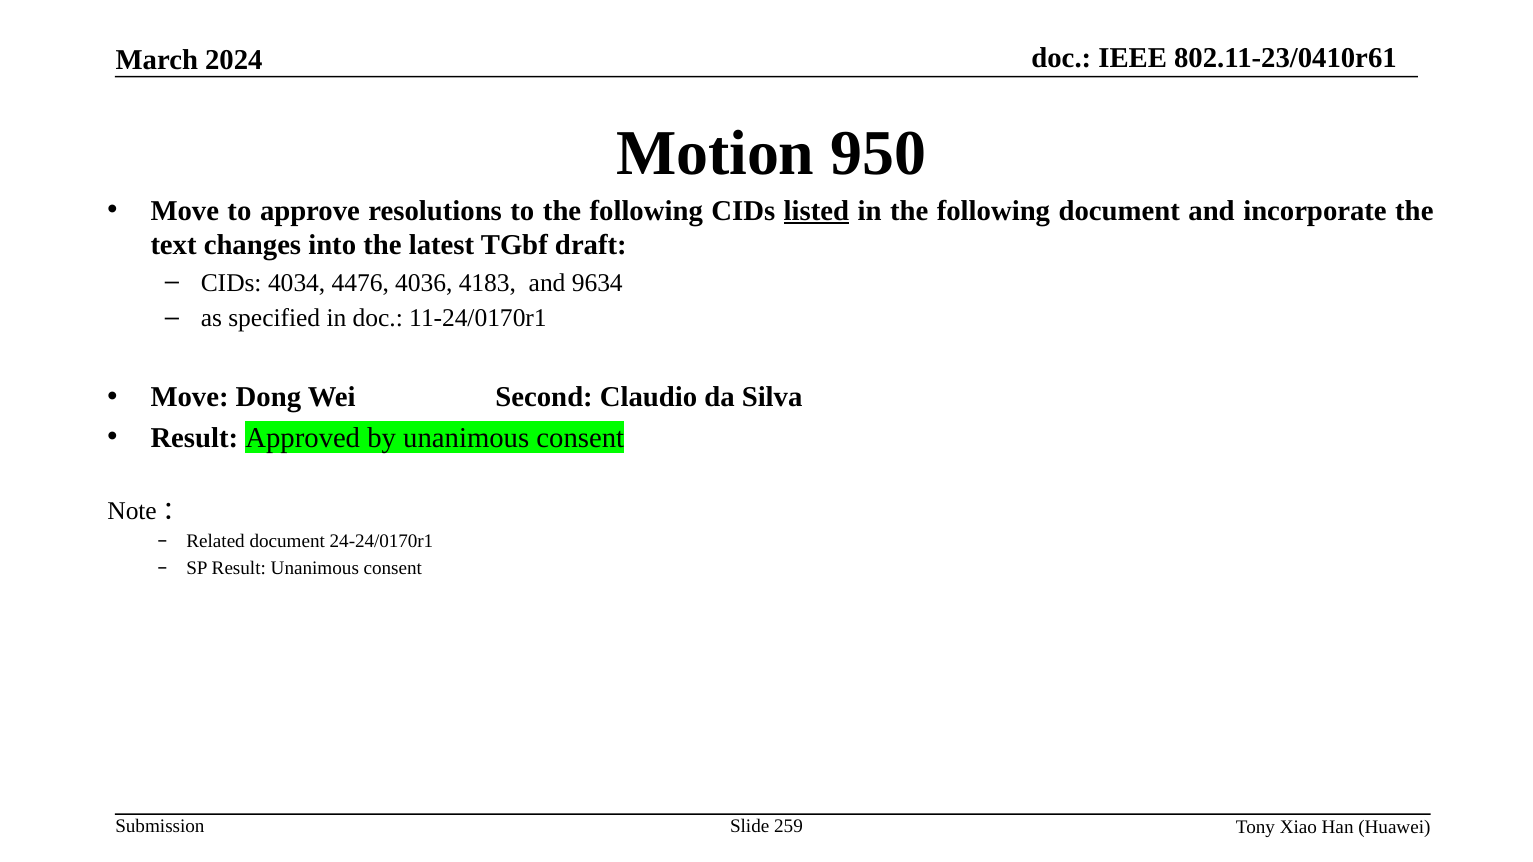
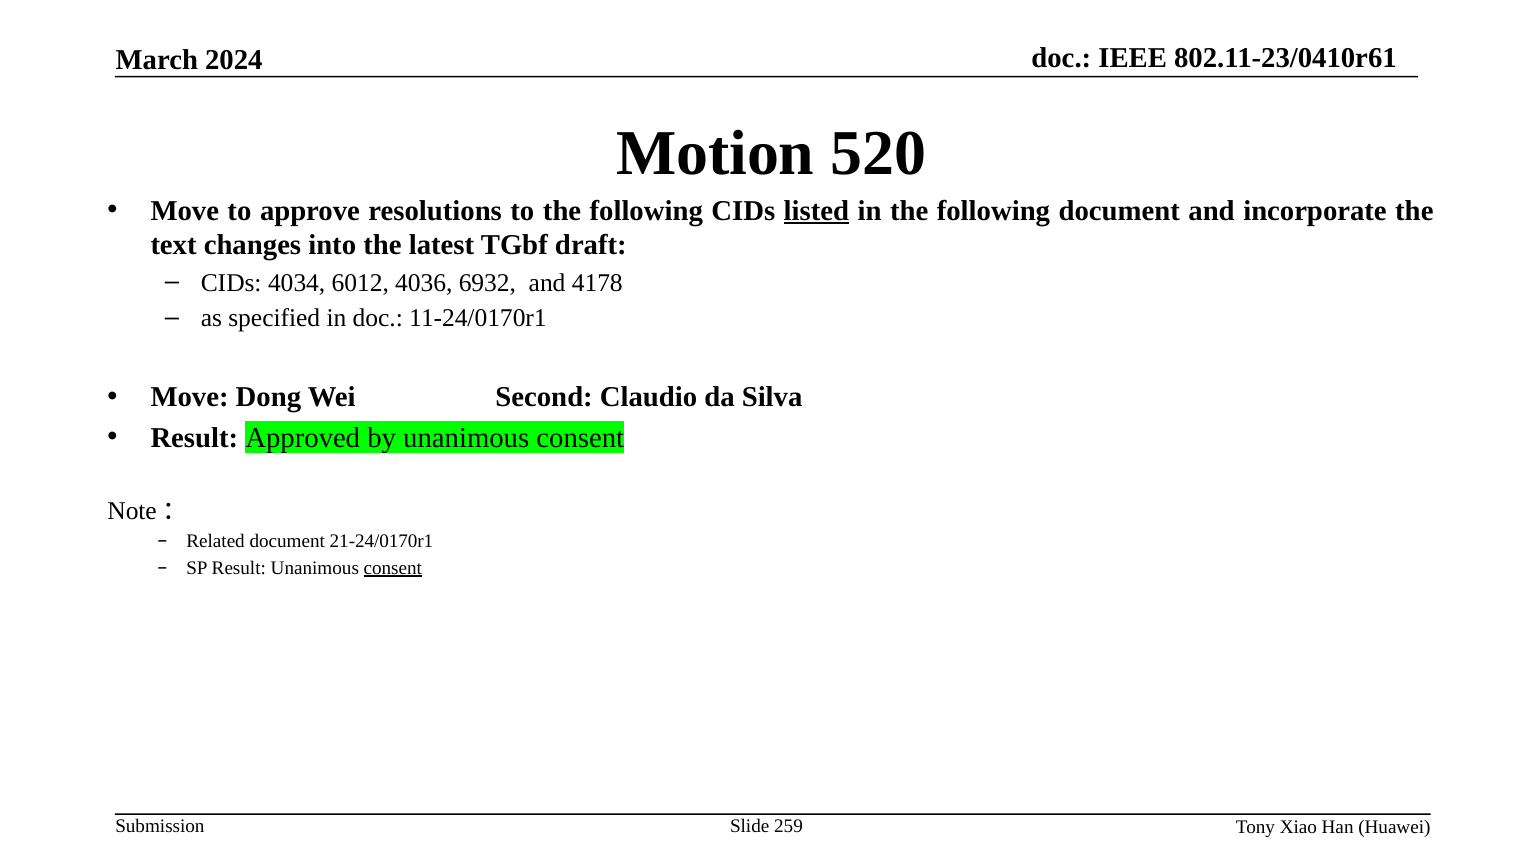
950: 950 -> 520 (878, 154)
4476: 4476 -> 6012 (360, 283)
4183: 4183 -> 6932 (487, 283)
9634: 9634 -> 4178 (597, 283)
24-24/0170r1: 24-24/0170r1 -> 21-24/0170r1 (381, 541)
consent underline: none -> present (393, 568)
